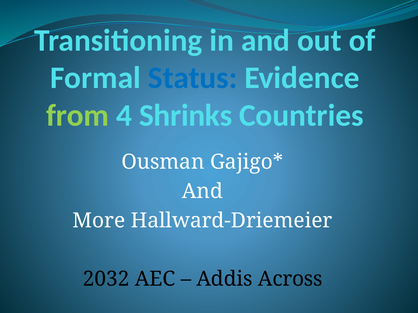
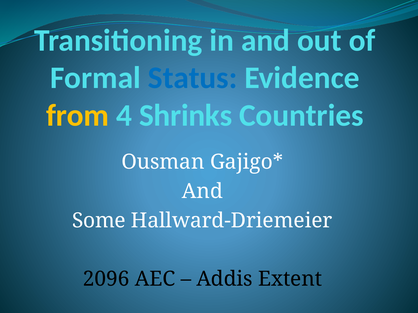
from colour: light green -> yellow (78, 116)
More: More -> Some (99, 221)
2032: 2032 -> 2096 (106, 279)
Across: Across -> Extent (290, 279)
